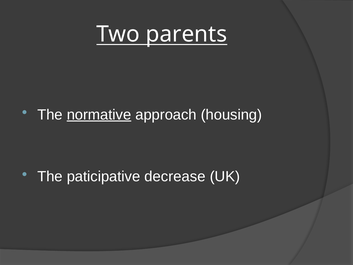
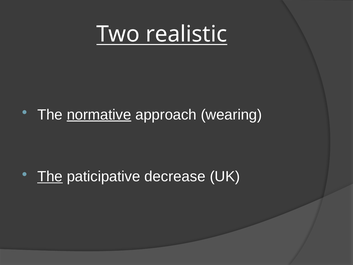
parents: parents -> realistic (186, 34)
housing: housing -> wearing (231, 115)
The underline: none -> present (50, 176)
